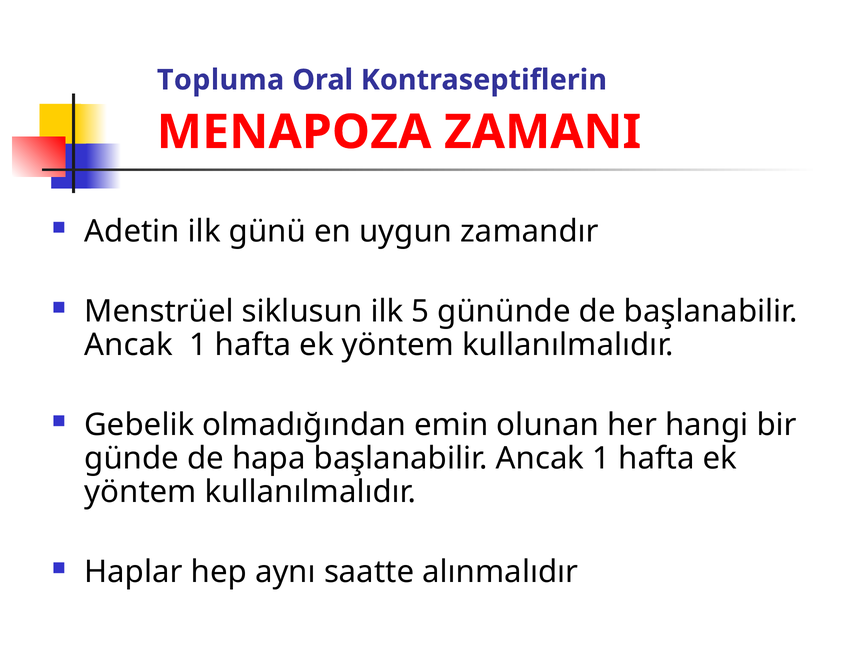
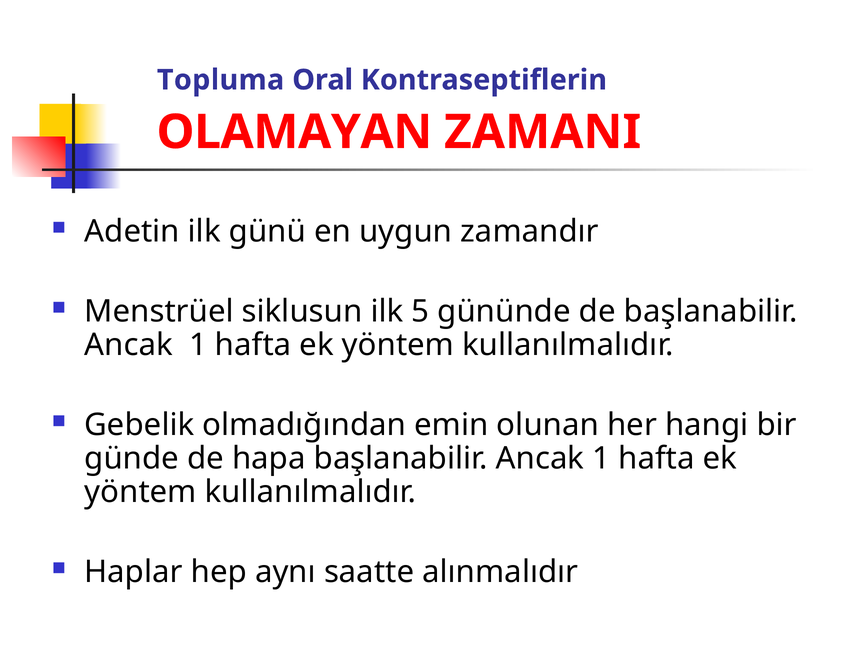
MENAPOZA: MENAPOZA -> OLAMAYAN (294, 132)
